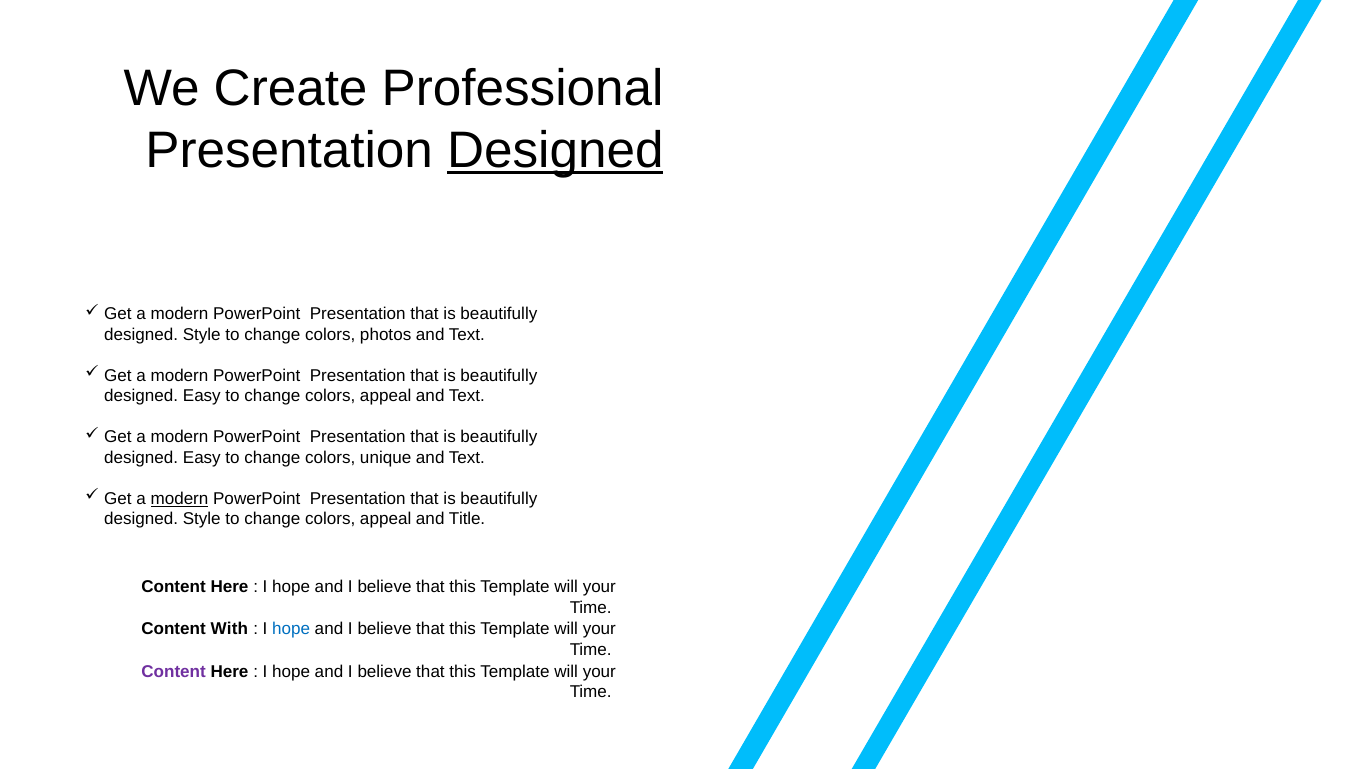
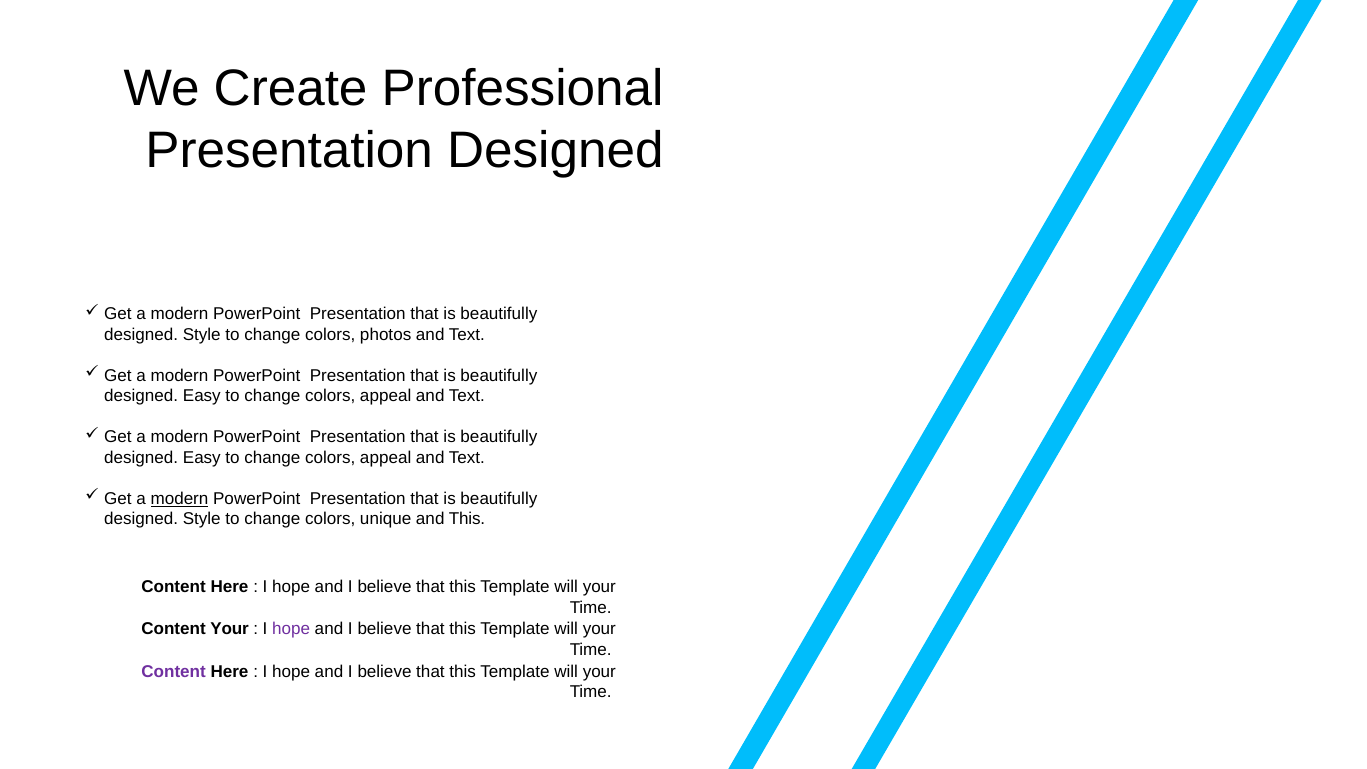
Designed underline: present -> none (555, 150)
unique: unique -> appeal (386, 458)
appeal: appeal -> unique (386, 519)
and Title: Title -> This (467, 519)
Content With: With -> Your (230, 629)
hope colour: blue -> purple (291, 629)
